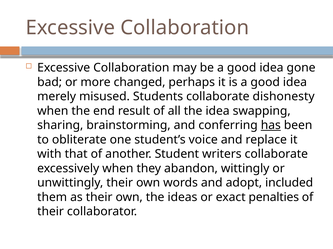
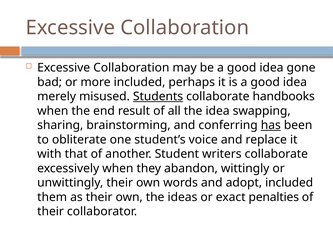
more changed: changed -> included (140, 82)
Students underline: none -> present (158, 97)
dishonesty: dishonesty -> handbooks (284, 97)
